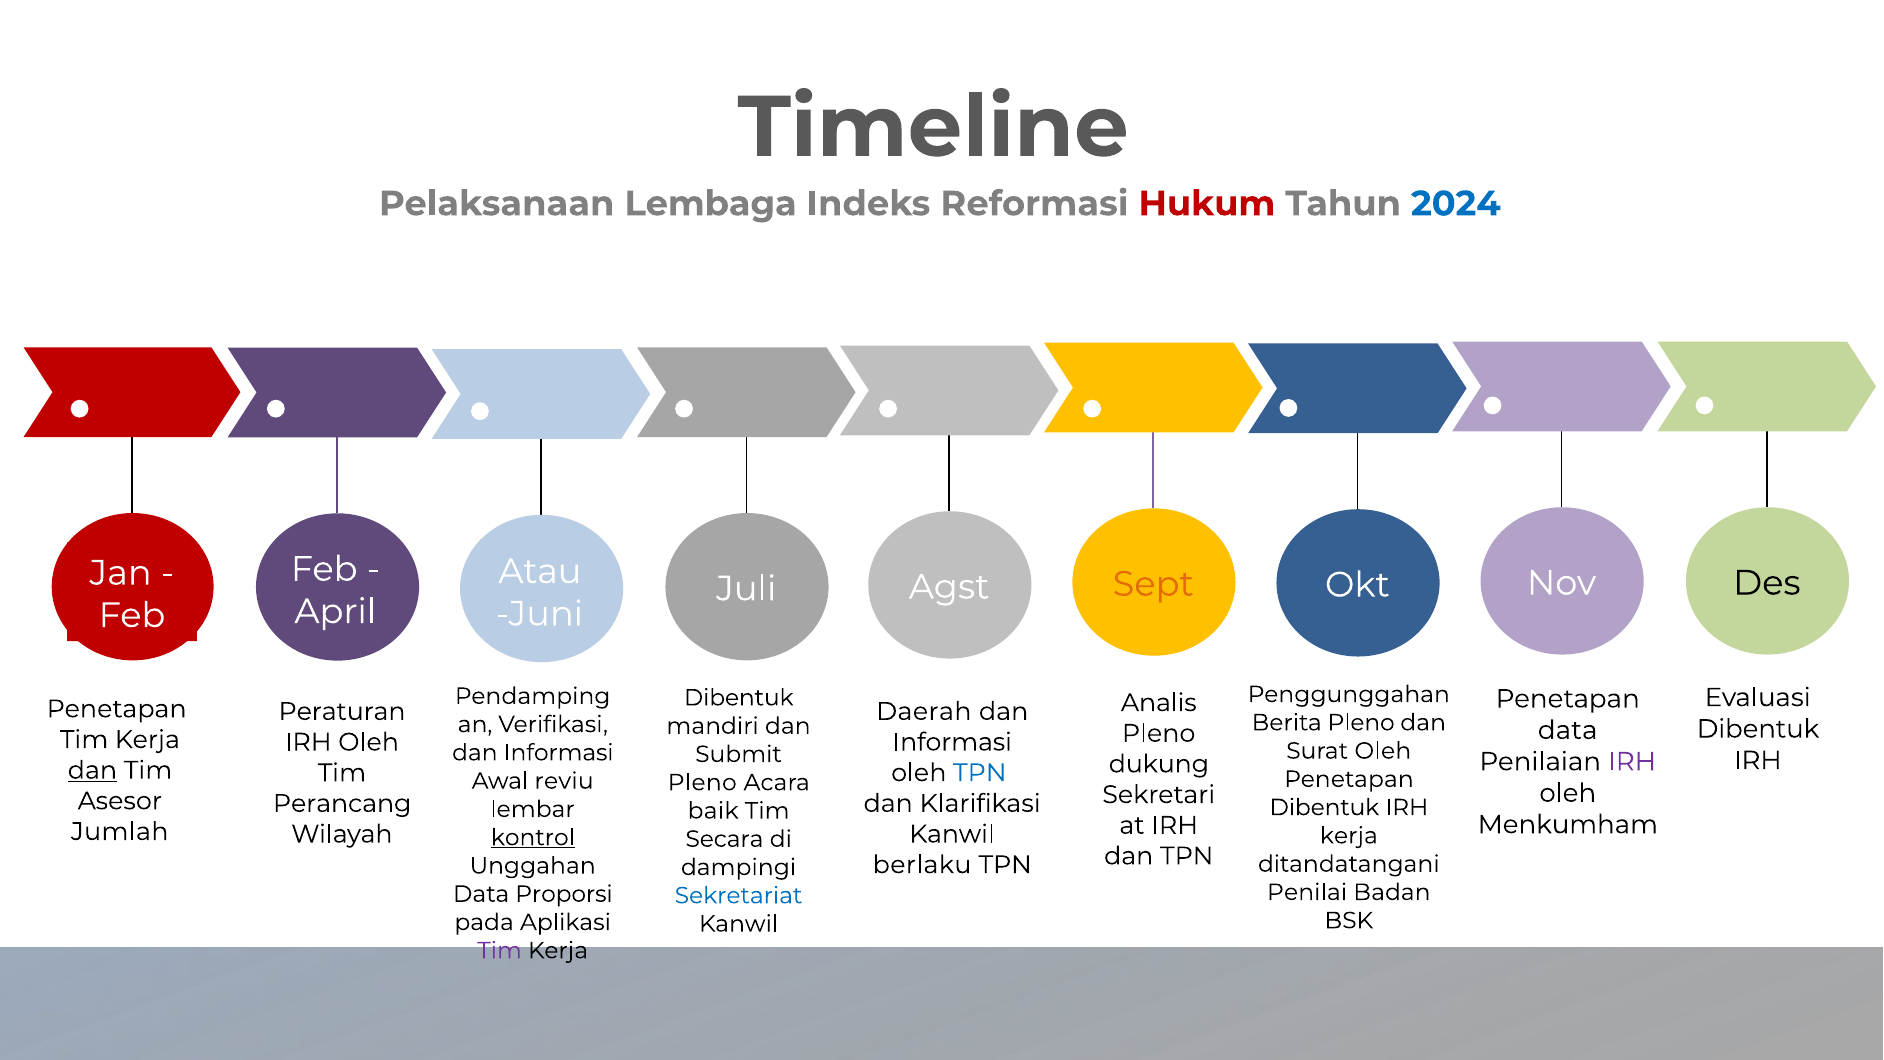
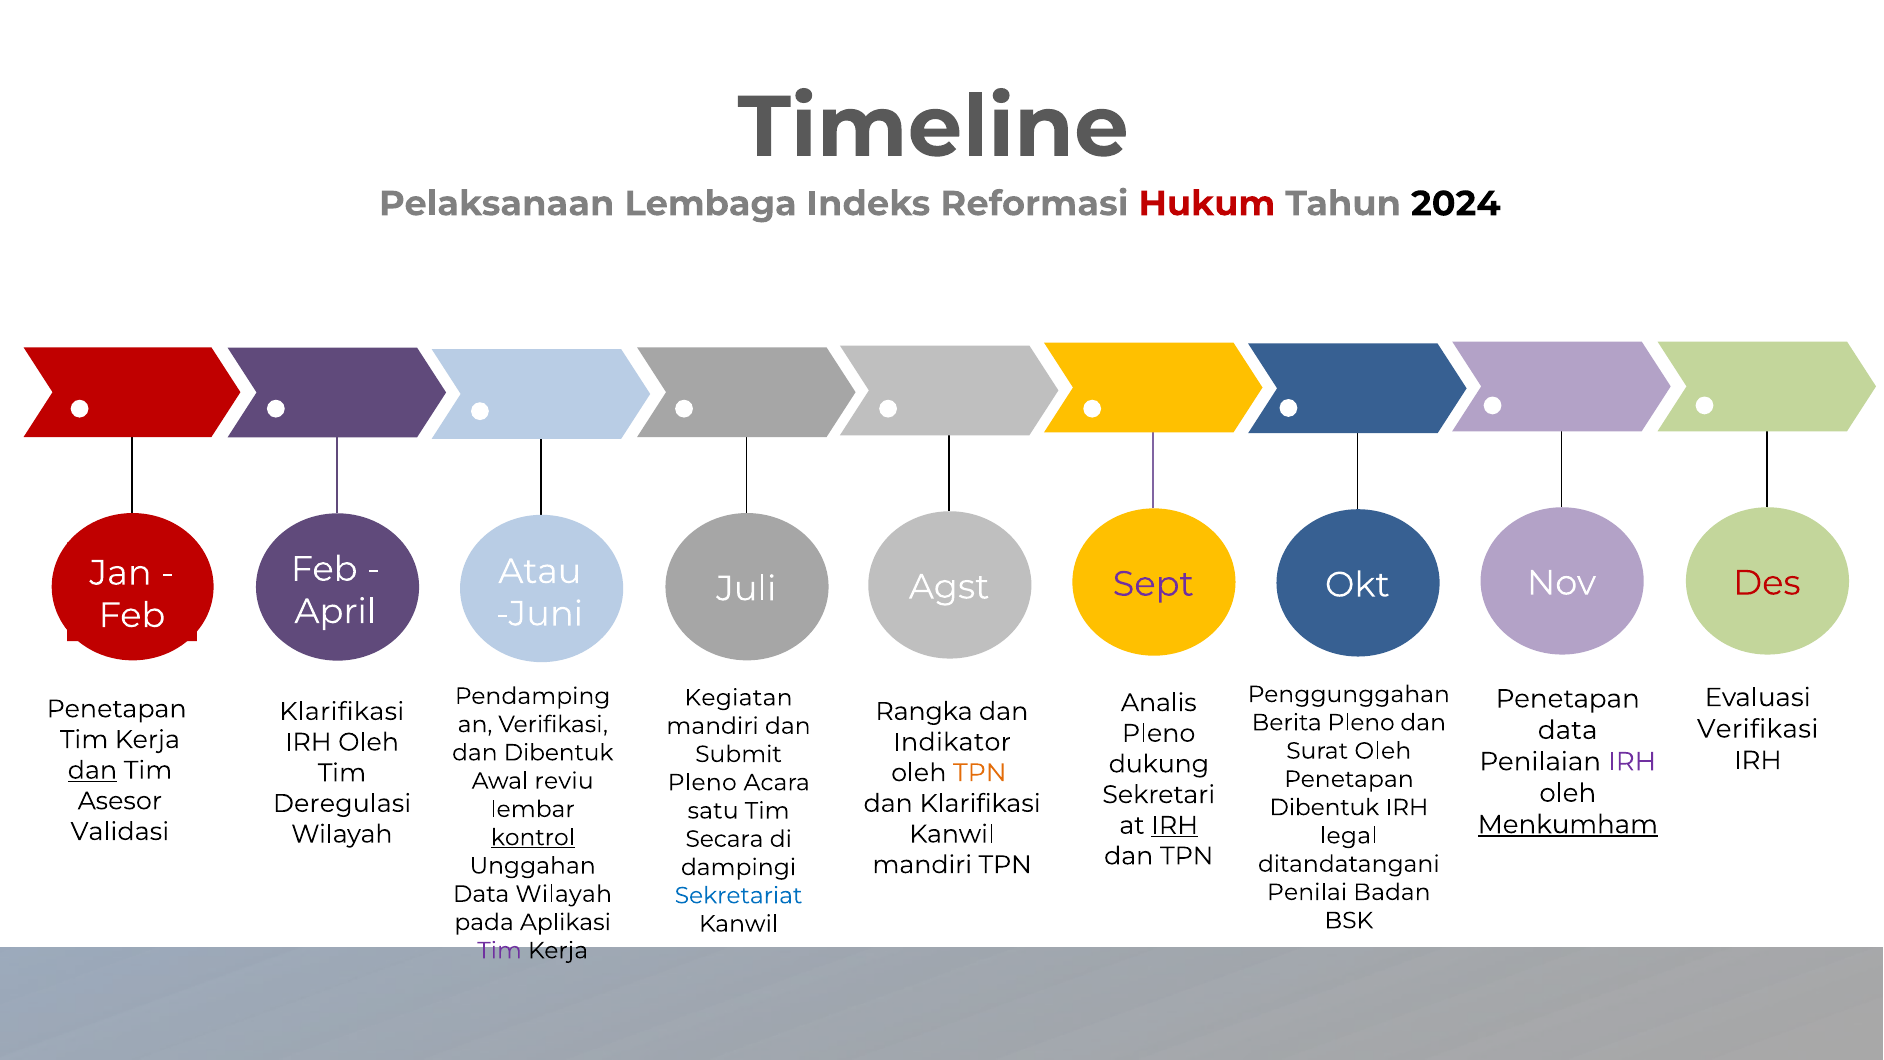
2024 colour: blue -> black (1456, 204)
Des colour: black -> red (1767, 583)
Sept colour: orange -> purple (1153, 584)
Dibentuk: Dibentuk -> Kegiatan (738, 698)
Daerah: Daerah -> Rangka (924, 711)
Peraturan: Peraturan -> Klarifikasi (342, 711)
Dibentuk: Dibentuk -> Verifikasi (1758, 729)
Informasi: Informasi -> Indikator (952, 742)
Informasi: Informasi -> Dibentuk (559, 753)
TPN colour: blue -> orange (980, 773)
Perancang: Perancang -> Deregulasi (342, 803)
baik: baik -> satu (713, 811)
Menkumham underline: none -> present (1568, 824)
IRH underline: none -> present (1175, 825)
Jumlah: Jumlah -> Validasi (120, 831)
kerja: kerja -> legal (1349, 836)
berlaku: berlaku -> mandiri (922, 865)
Data Proporsi: Proporsi -> Wilayah (564, 894)
